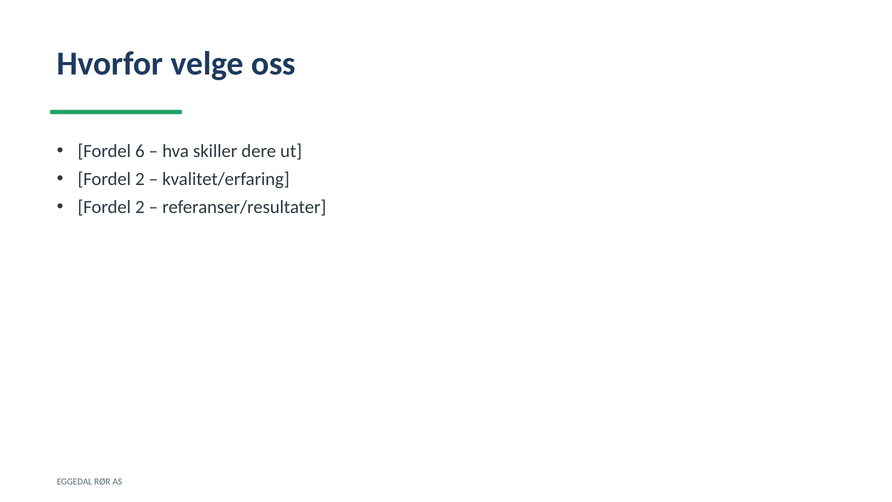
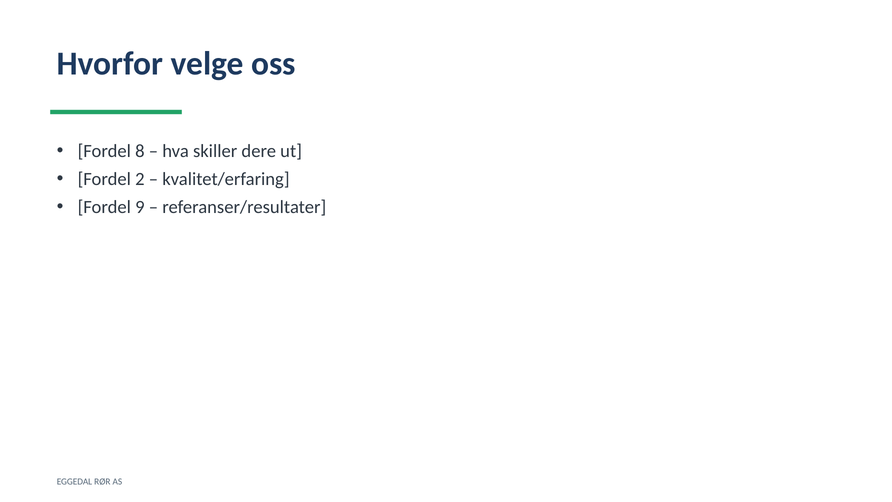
6: 6 -> 8 (140, 151)
2: 2 -> 9 (140, 207)
